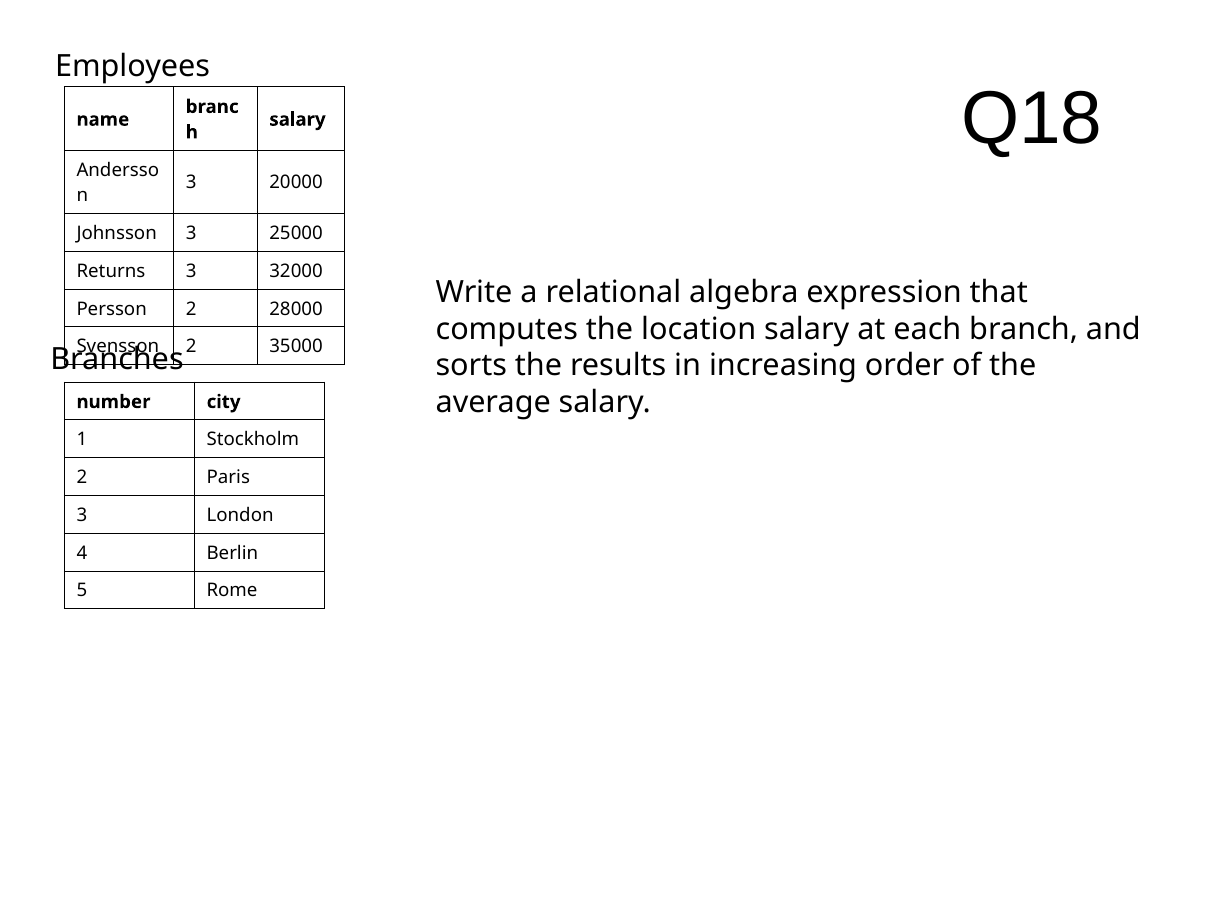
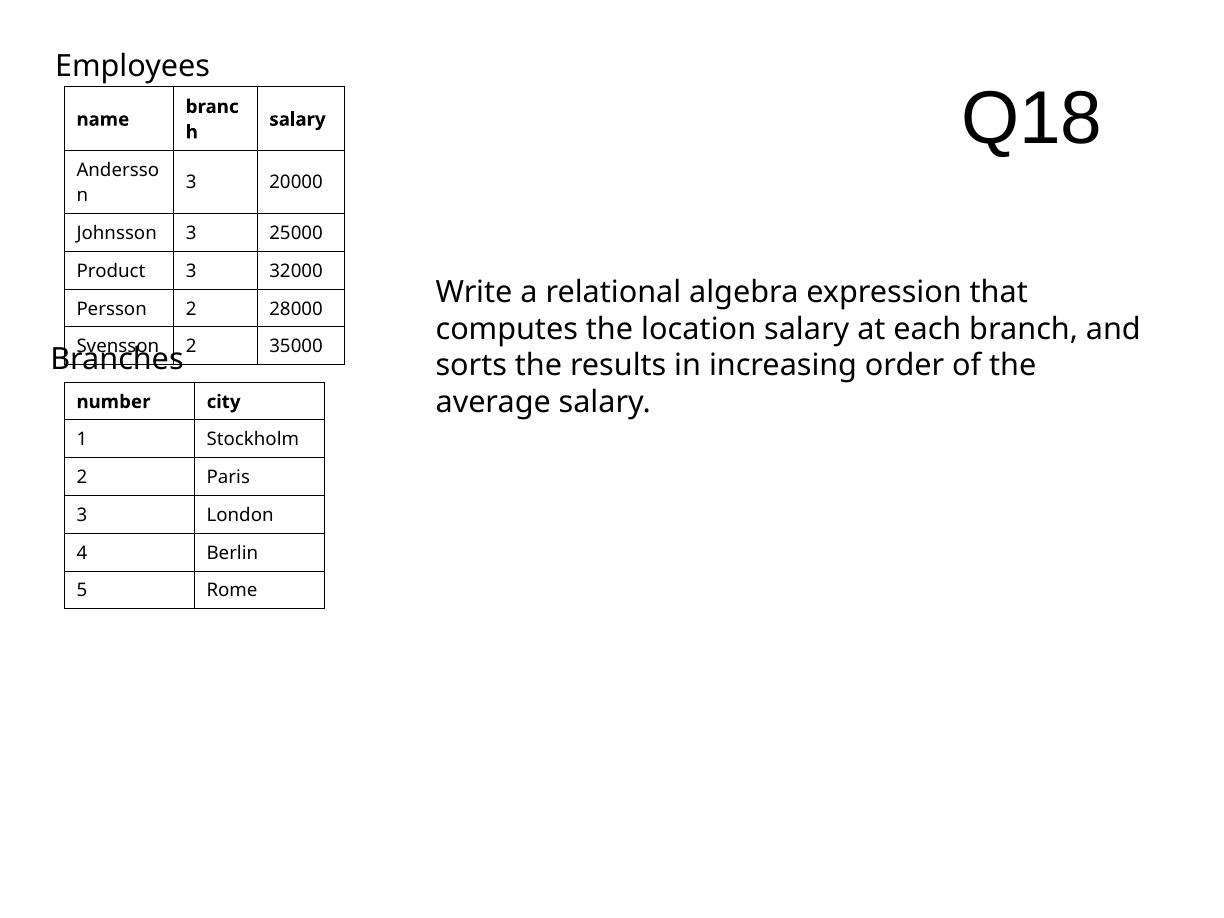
Returns: Returns -> Product (111, 271)
